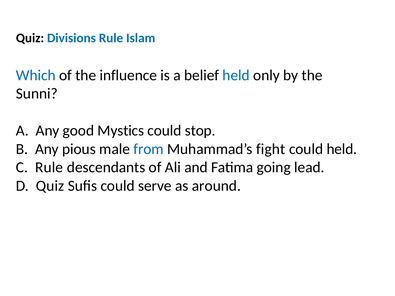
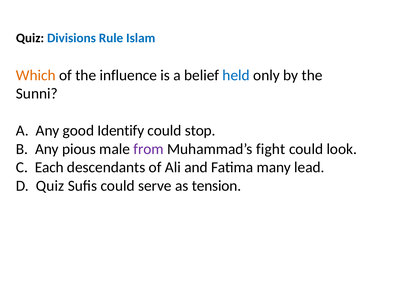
Which colour: blue -> orange (36, 75)
Mystics: Mystics -> Identify (121, 131)
from colour: blue -> purple (149, 149)
could held: held -> look (342, 149)
C Rule: Rule -> Each (49, 168)
going: going -> many (274, 168)
around: around -> tension (216, 186)
